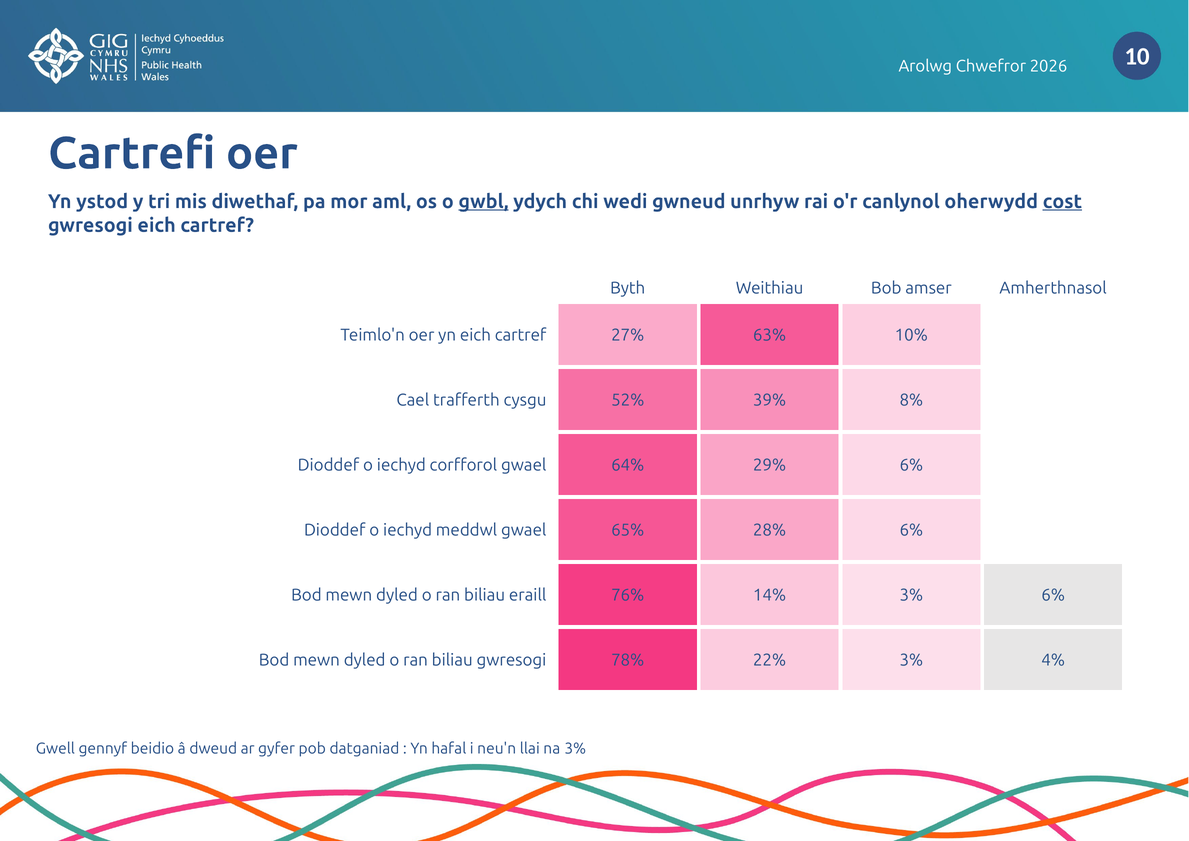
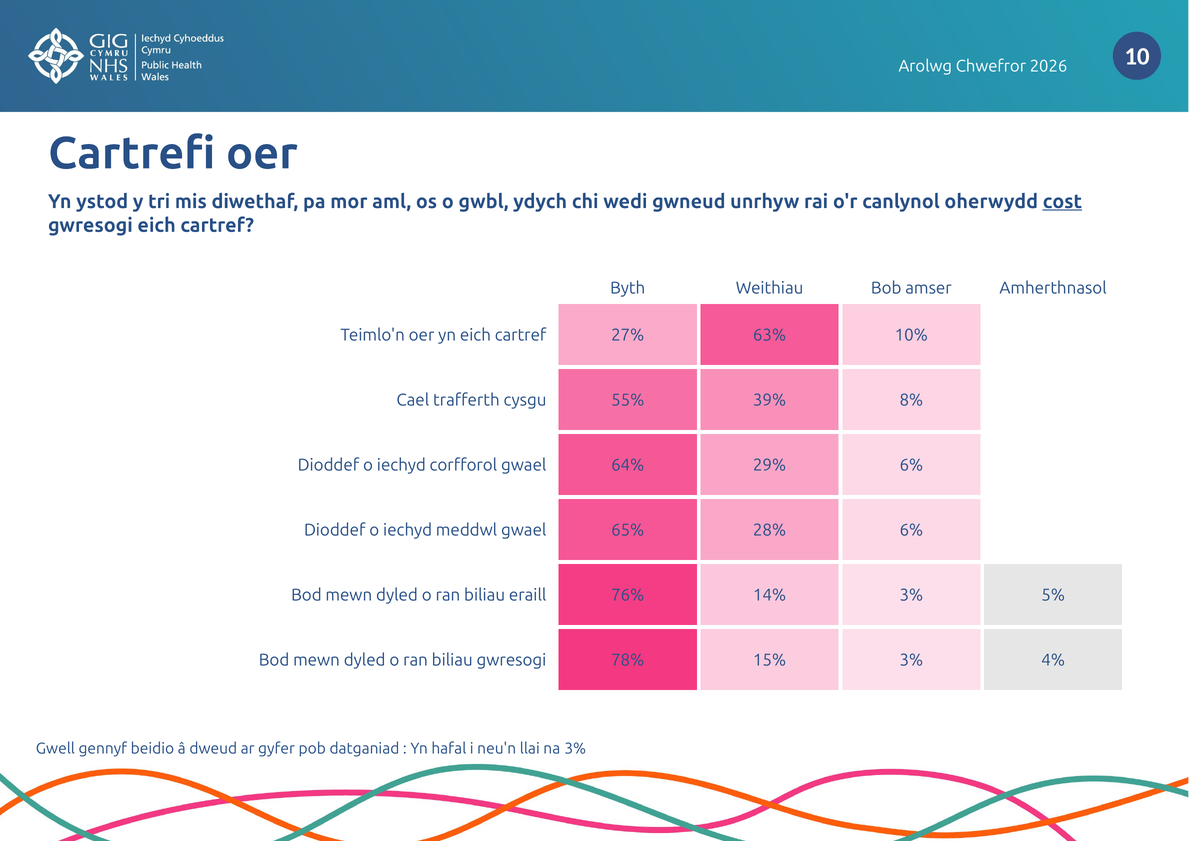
gwbl underline: present -> none (483, 201)
52%: 52% -> 55% (628, 400)
3% 6%: 6% -> 5% (1053, 595)
22%: 22% -> 15% (770, 660)
